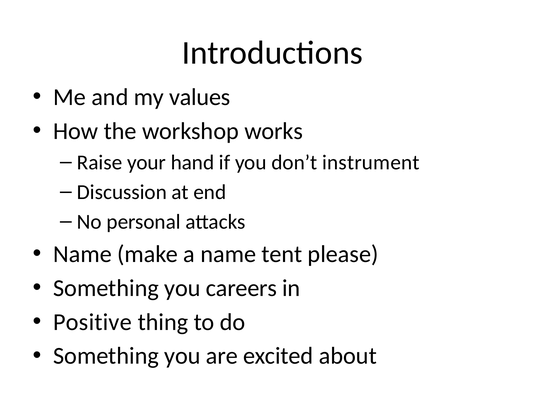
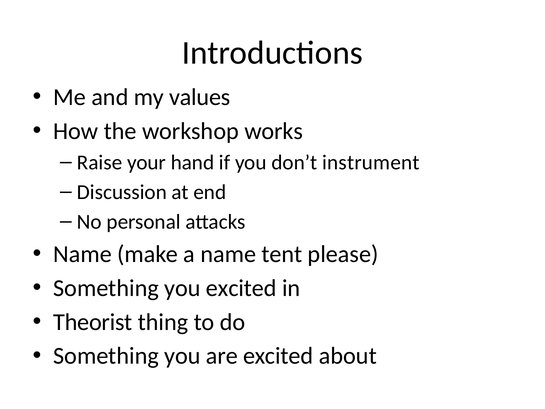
you careers: careers -> excited (241, 288)
Positive: Positive -> Theorist (93, 322)
